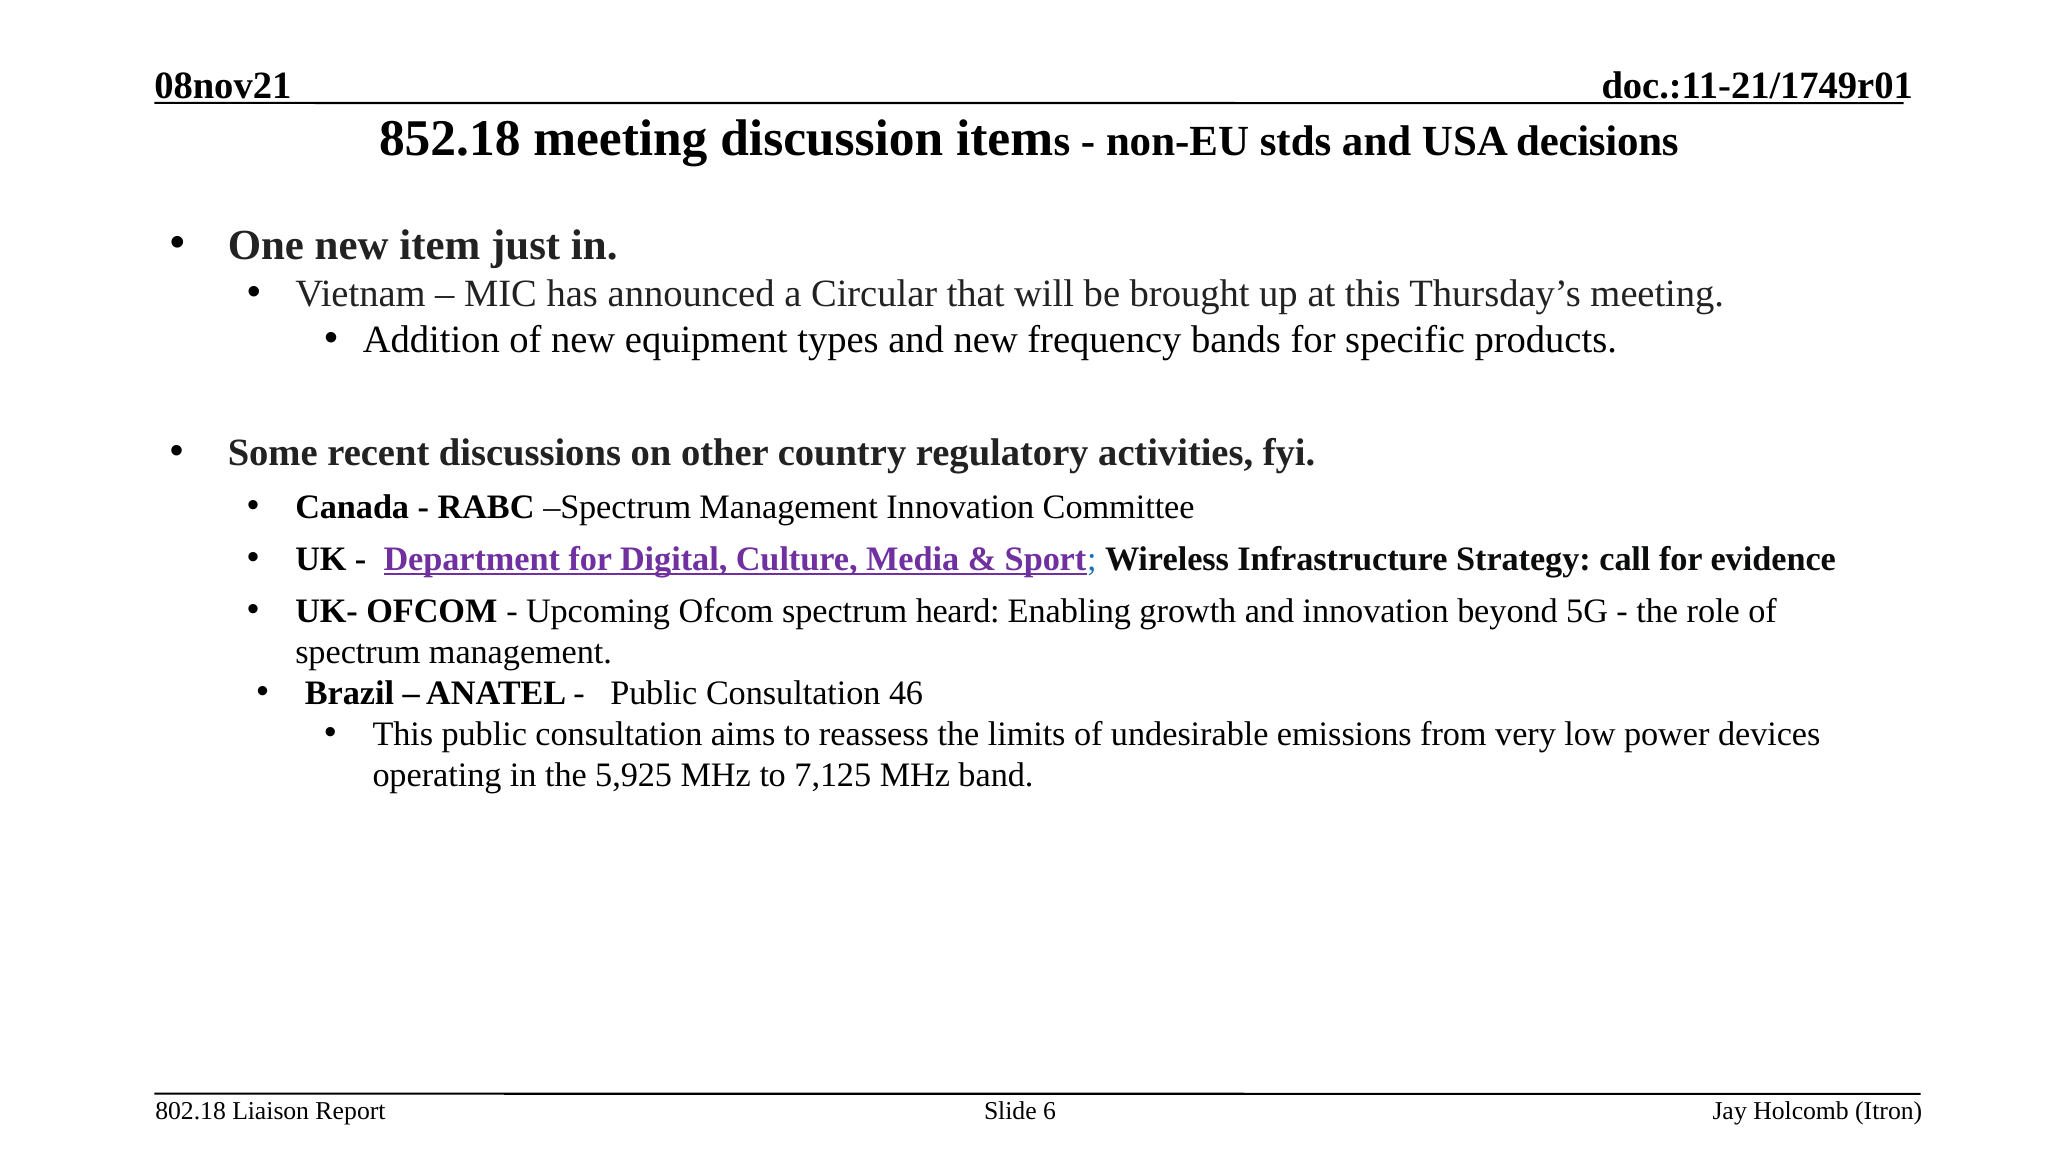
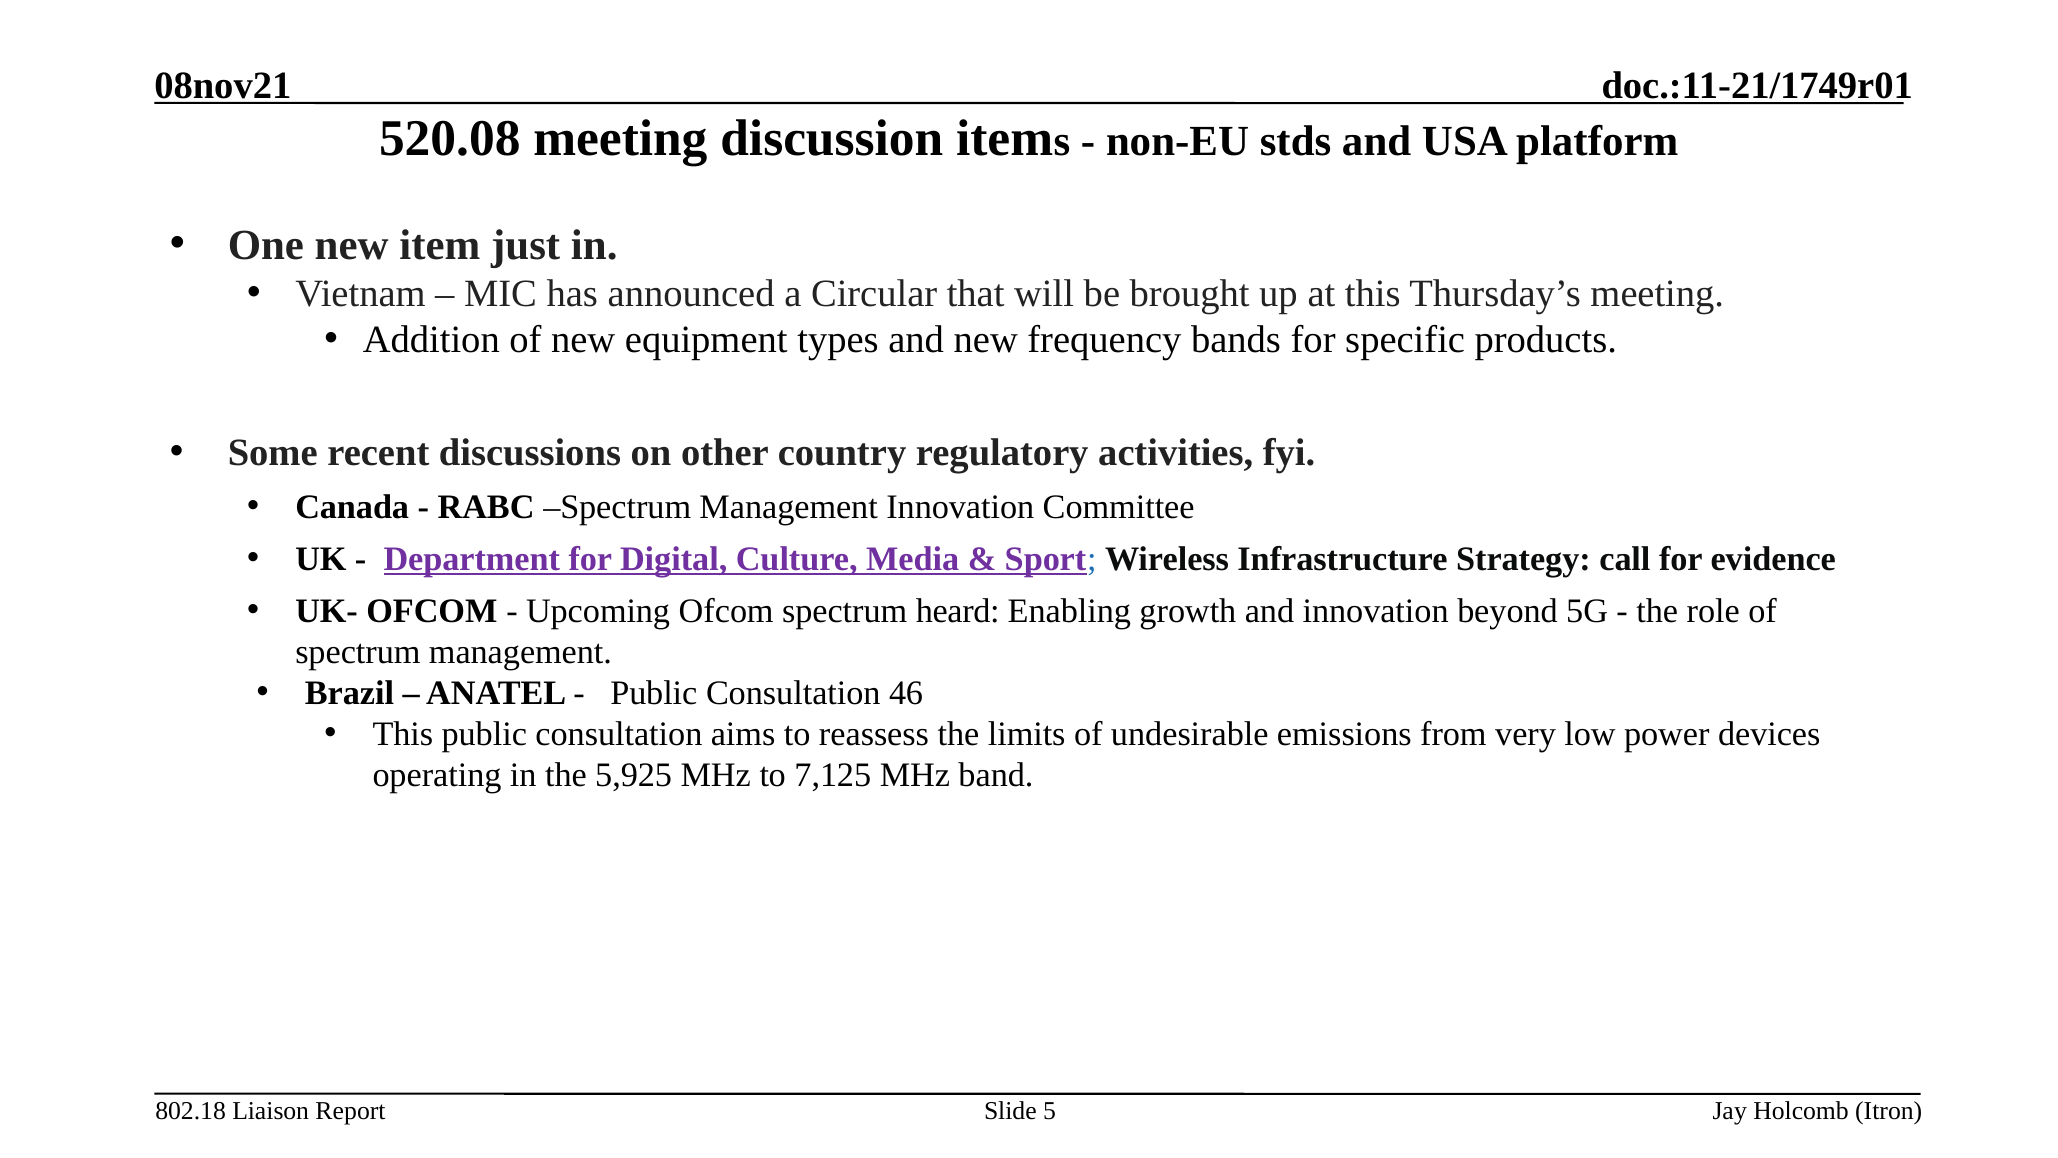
852.18: 852.18 -> 520.08 (450, 139)
decisions: decisions -> platform (1597, 141)
6: 6 -> 5 (1050, 1110)
